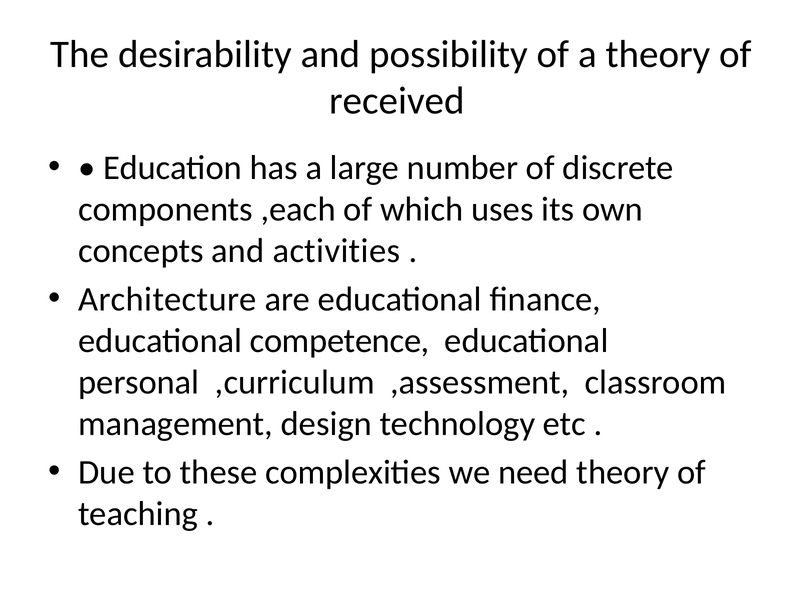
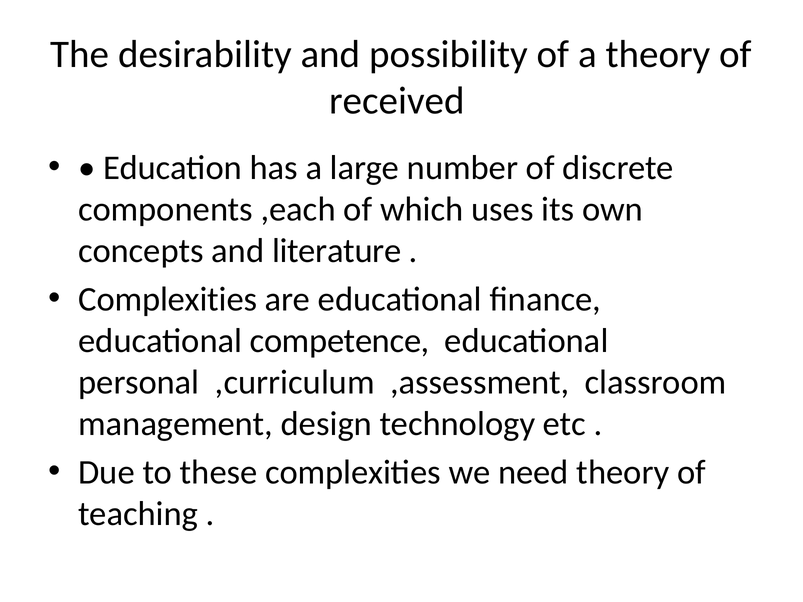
activities: activities -> literature (337, 251)
Architecture: Architecture -> Complexities (168, 299)
